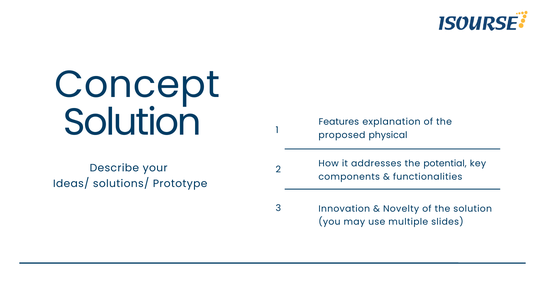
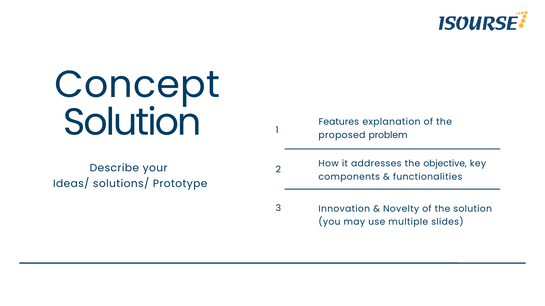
physical: physical -> problem (388, 135)
potential: potential -> objective (445, 164)
